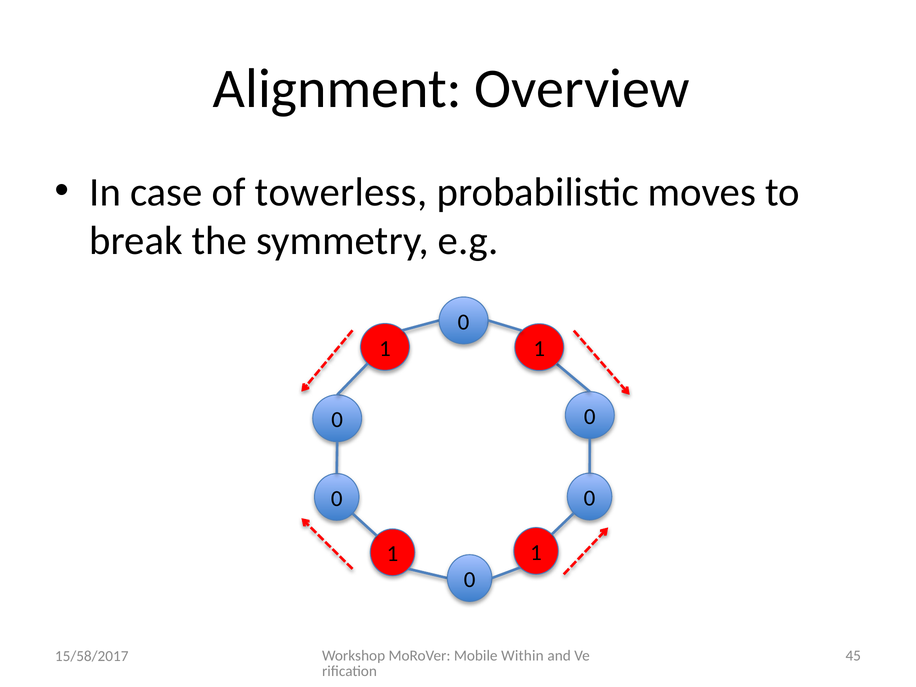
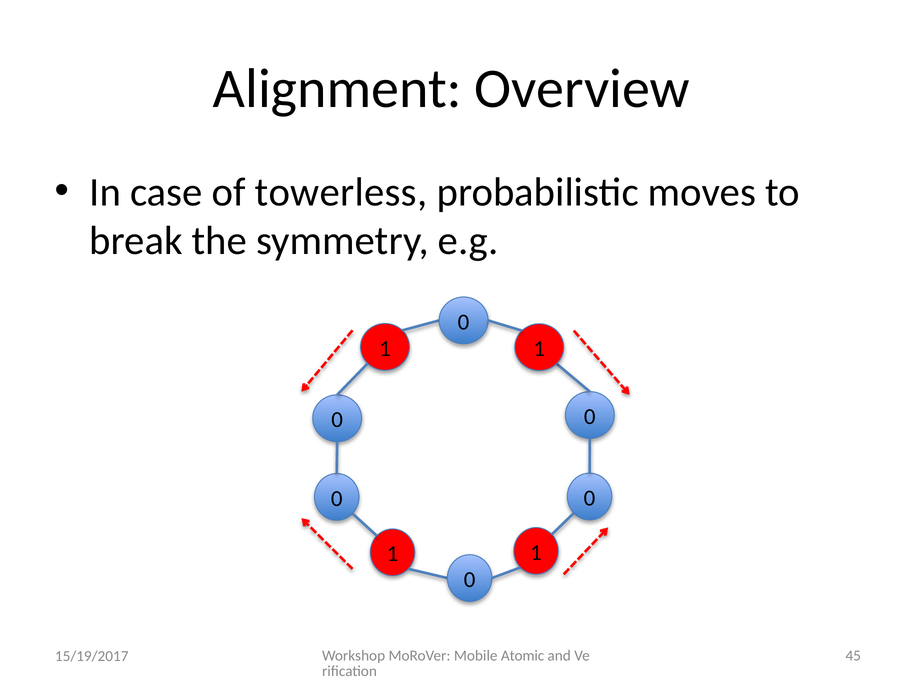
Within: Within -> Atomic (523, 656)
15/58/2017: 15/58/2017 -> 15/19/2017 (92, 656)
